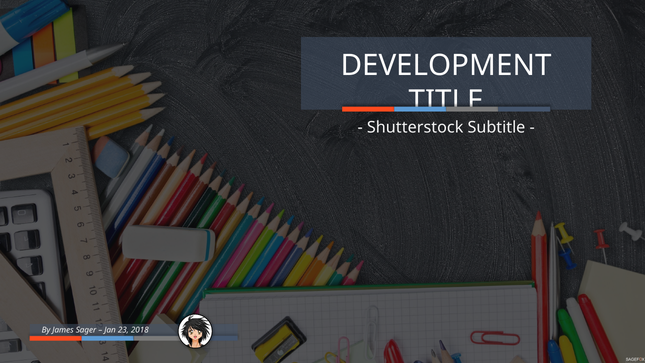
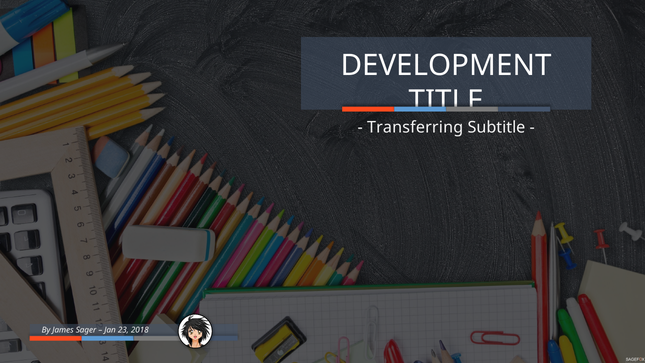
Shutterstock: Shutterstock -> Transferring (415, 128)
